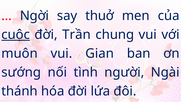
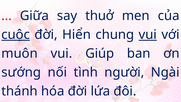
Ngời: Ngời -> Giữa (34, 16)
Trần: Trần -> Hiển (77, 35)
vui underline: none -> present (148, 35)
Gian: Gian -> Giúp (100, 53)
